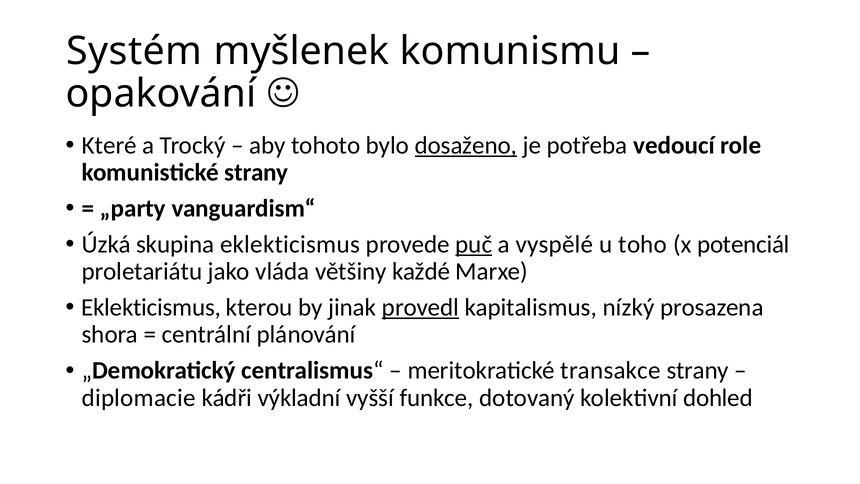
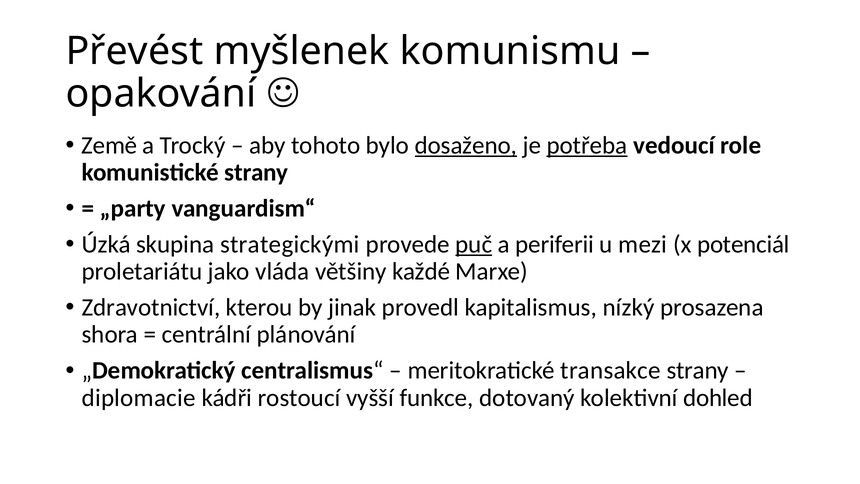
Systém: Systém -> Převést (134, 51)
Které: Které -> Země (109, 145)
potřeba underline: none -> present (587, 145)
skupina eklekticismus: eklekticismus -> strategickými (290, 244)
vyspělé: vyspělé -> periferii (555, 244)
toho: toho -> mezi (643, 244)
Eklekticismus: Eklekticismus -> Zdravotnictví (151, 307)
provedl underline: present -> none (421, 307)
výkladní: výkladní -> rostoucí (299, 398)
